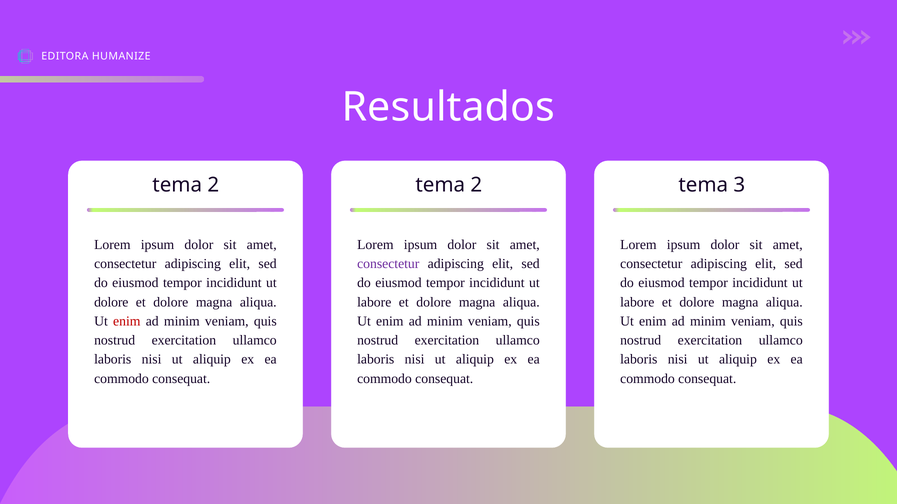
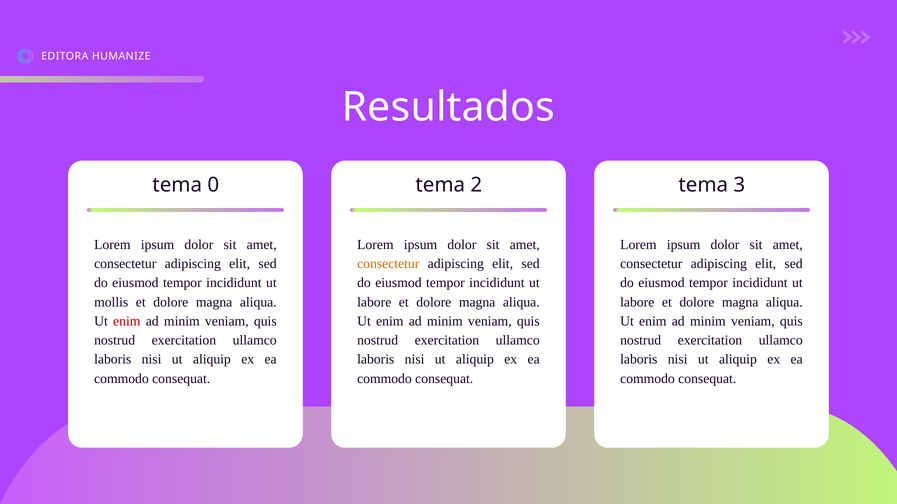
2: 2 -> 0 (213, 185)
consectetur colour: purple -> orange (388, 264)
dolore: dolore -> mollis (111, 302)
